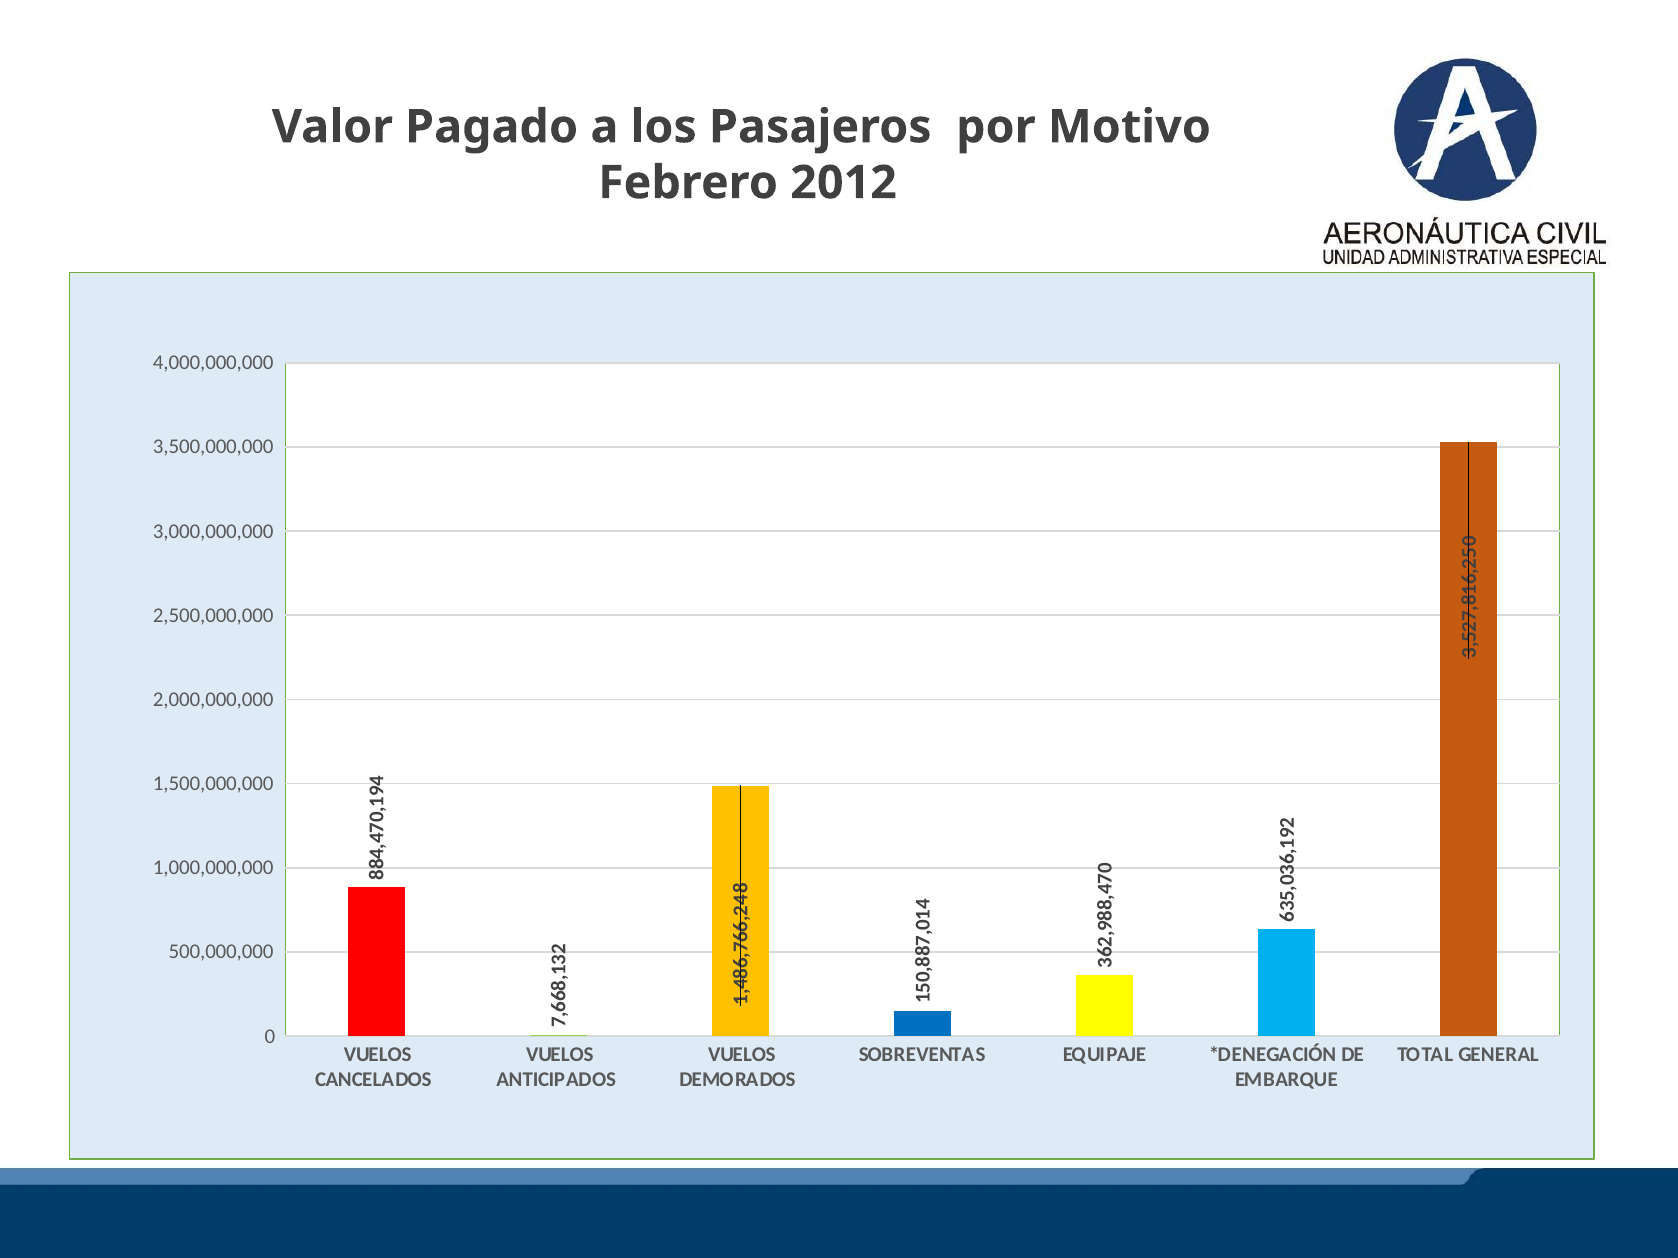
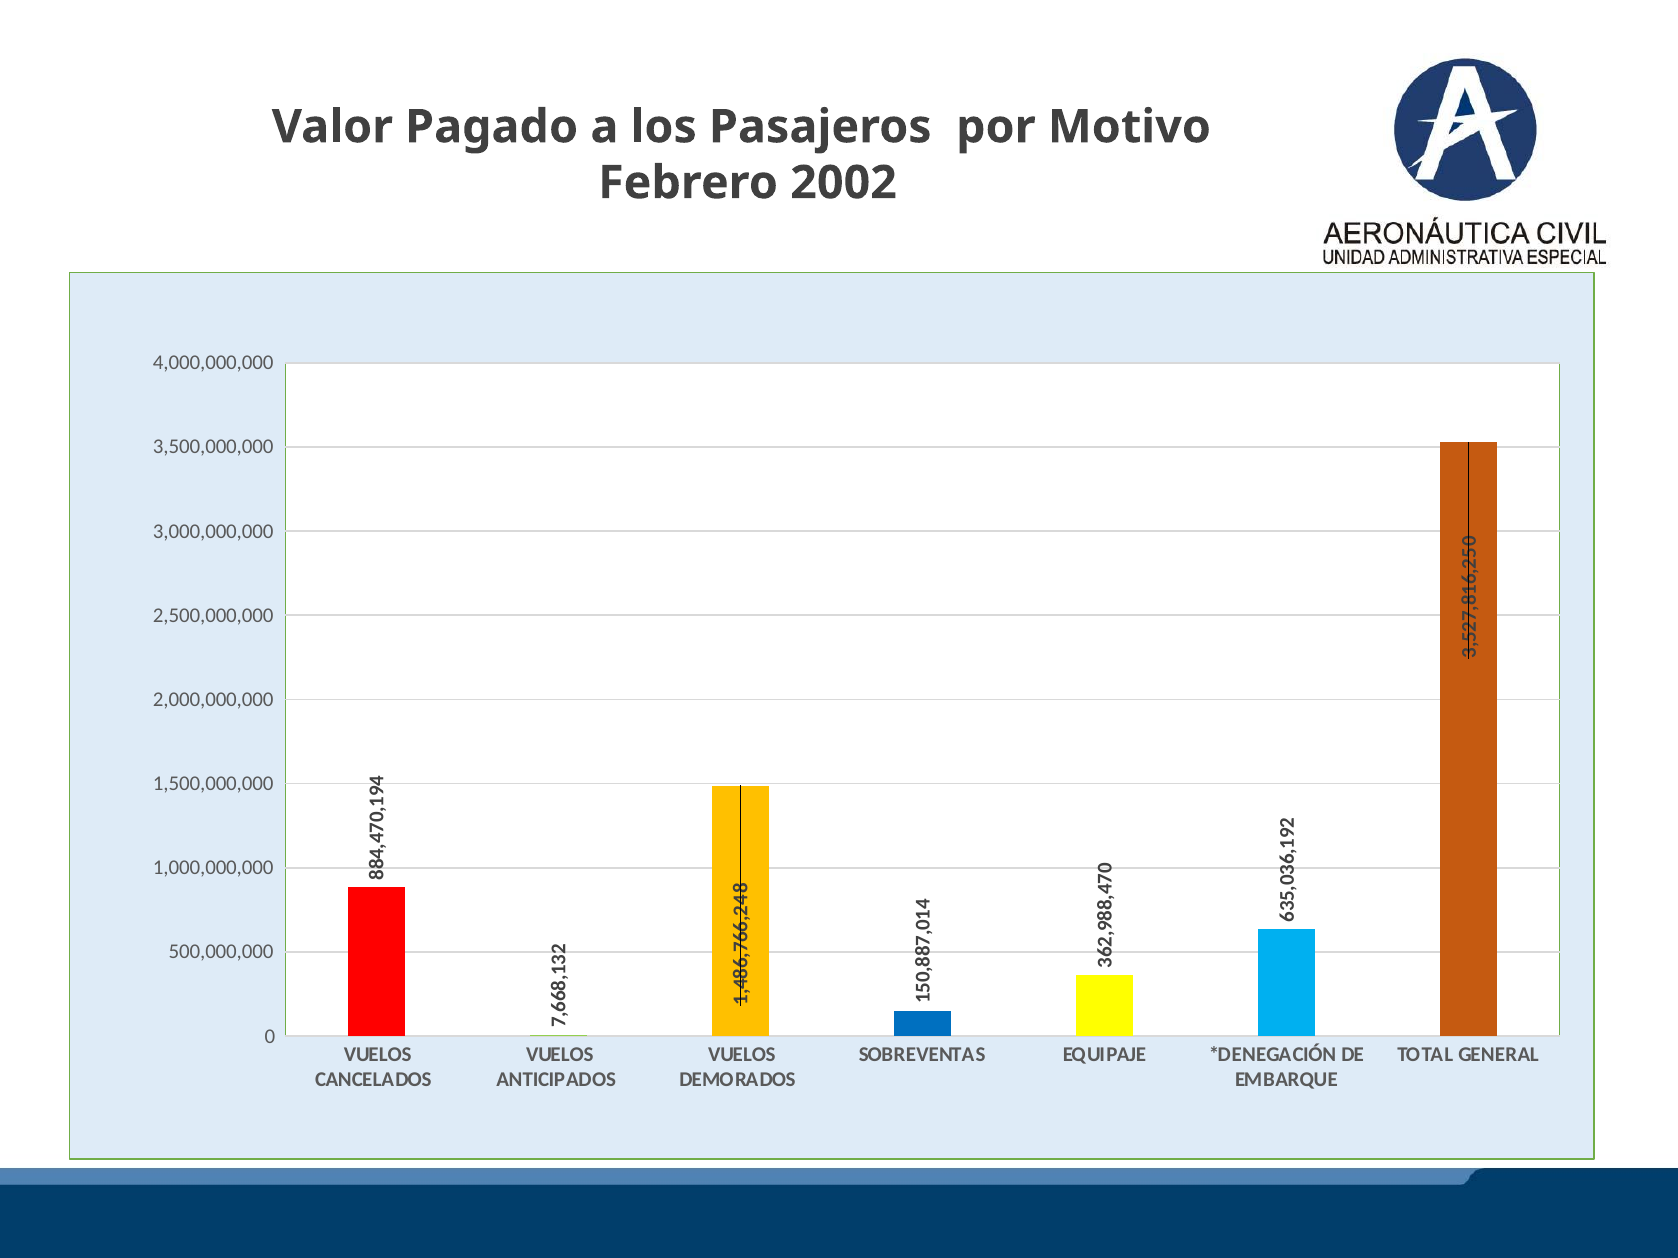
2012: 2012 -> 2002 (844, 183)
